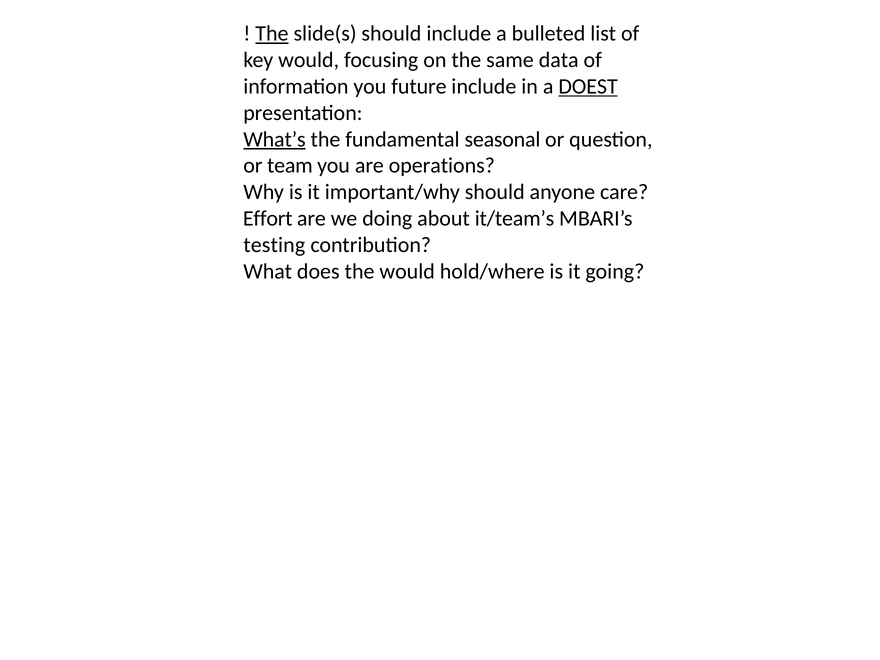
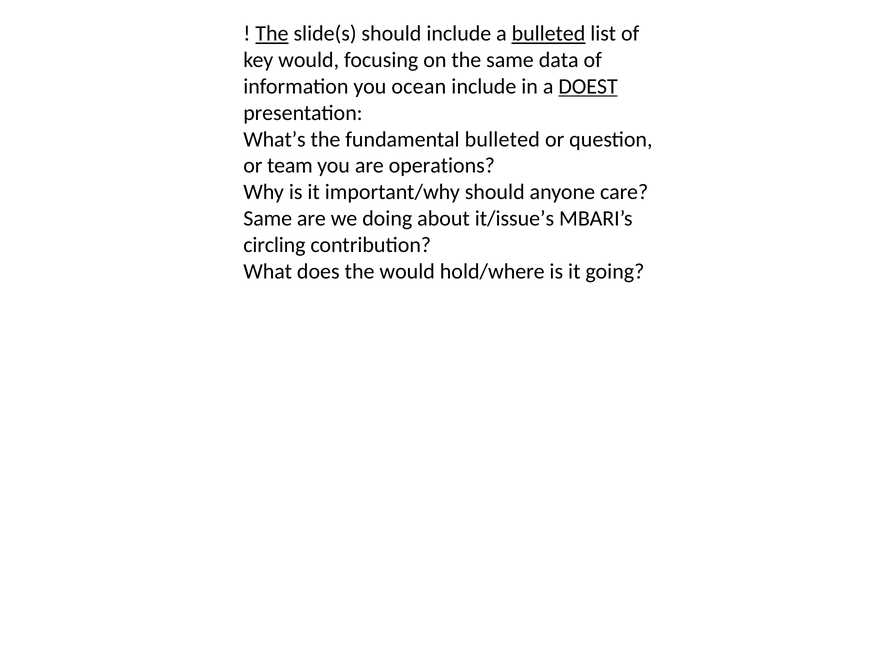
bulleted underline: none -> present (549, 34)
future: future -> ocean (419, 86)
What’s underline: present -> none (274, 139)
fundamental seasonal: seasonal -> bulleted (502, 139)
Effort: Effort -> Same (268, 218)
it/team’s: it/team’s -> it/issue’s (514, 218)
testing: testing -> circling (274, 245)
